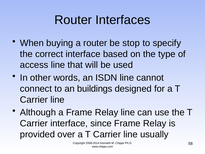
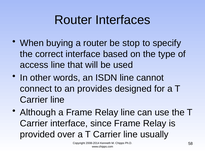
buildings: buildings -> provides (95, 89)
